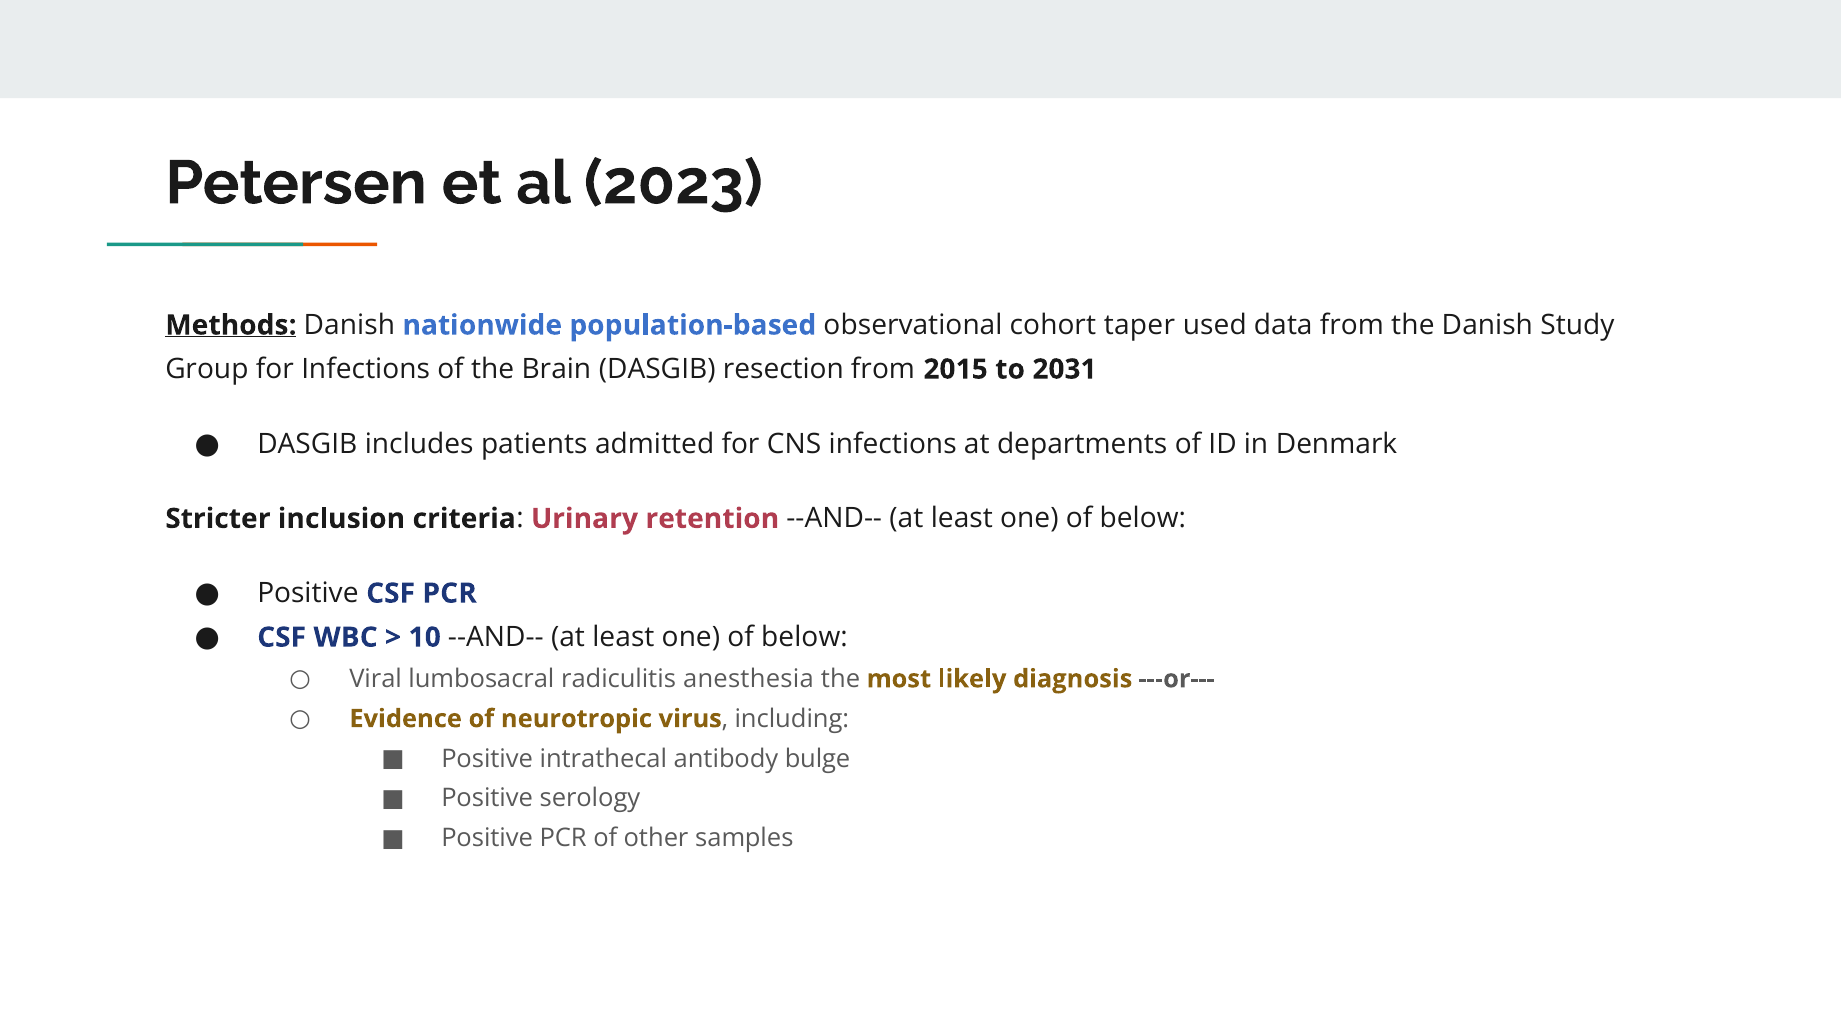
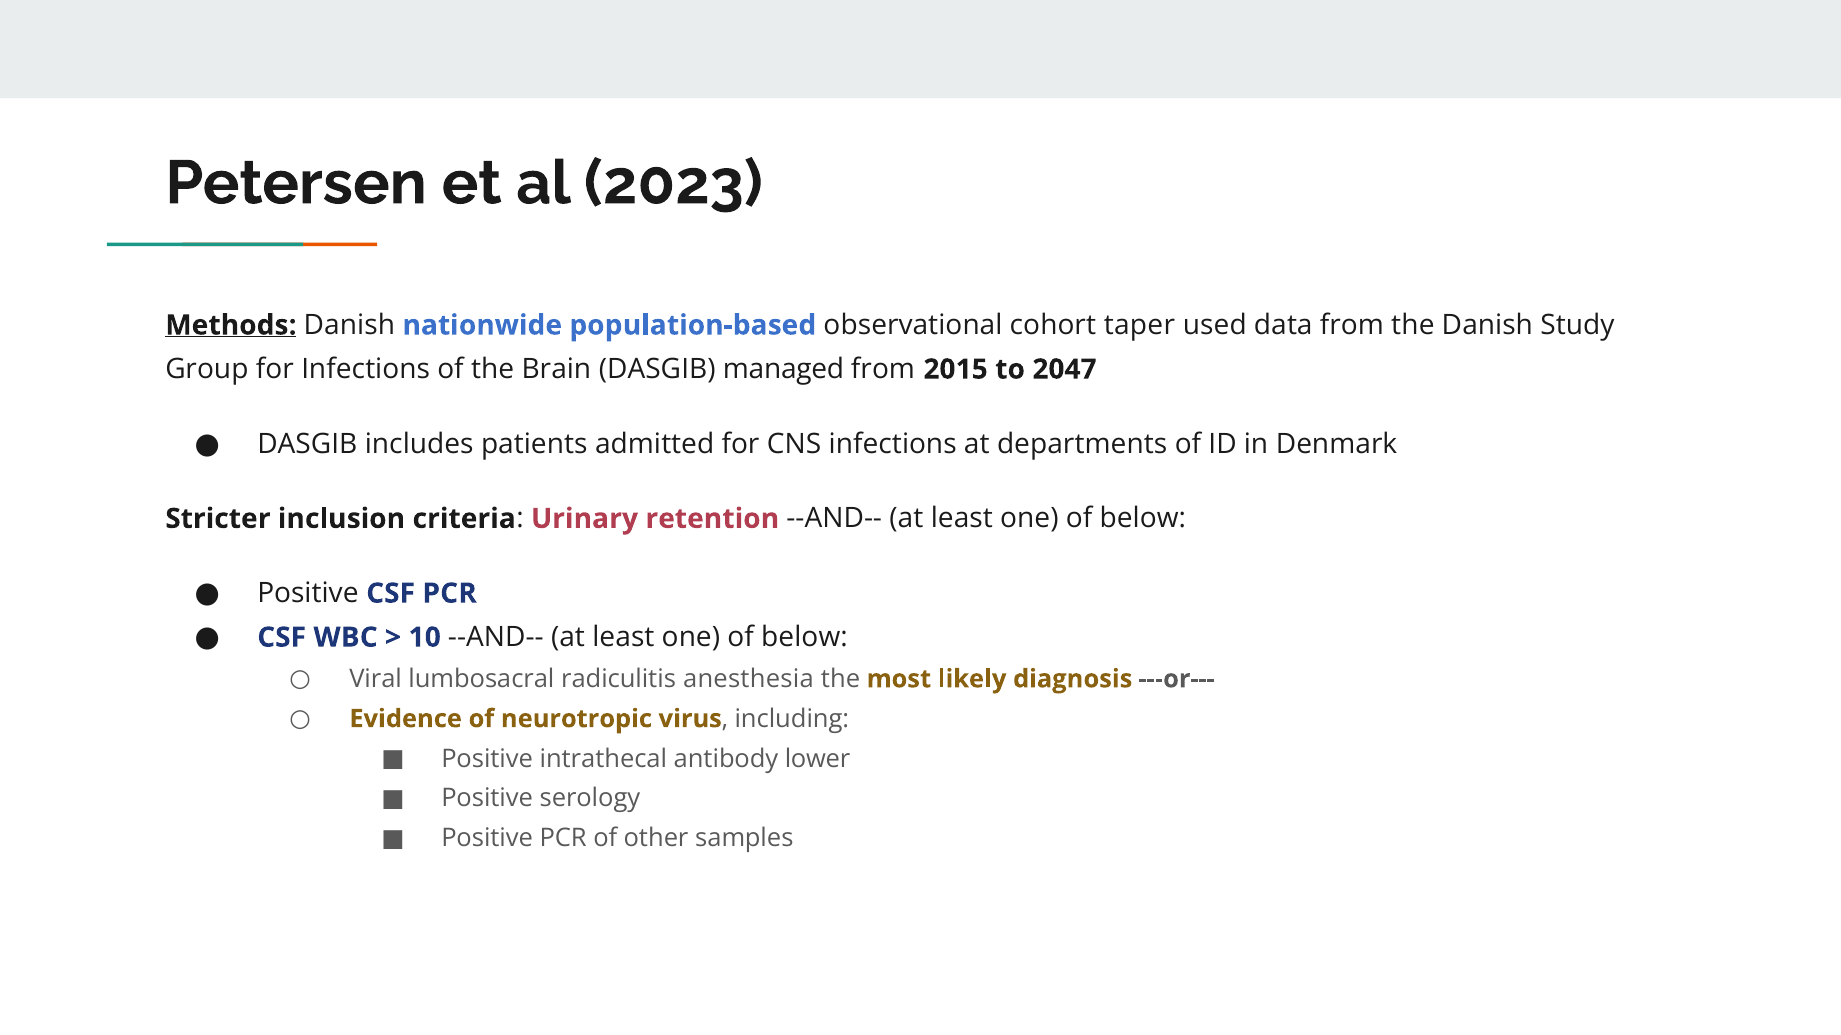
resection: resection -> managed (784, 370)
2031: 2031 -> 2047 (1065, 370)
bulge: bulge -> lower (818, 759)
